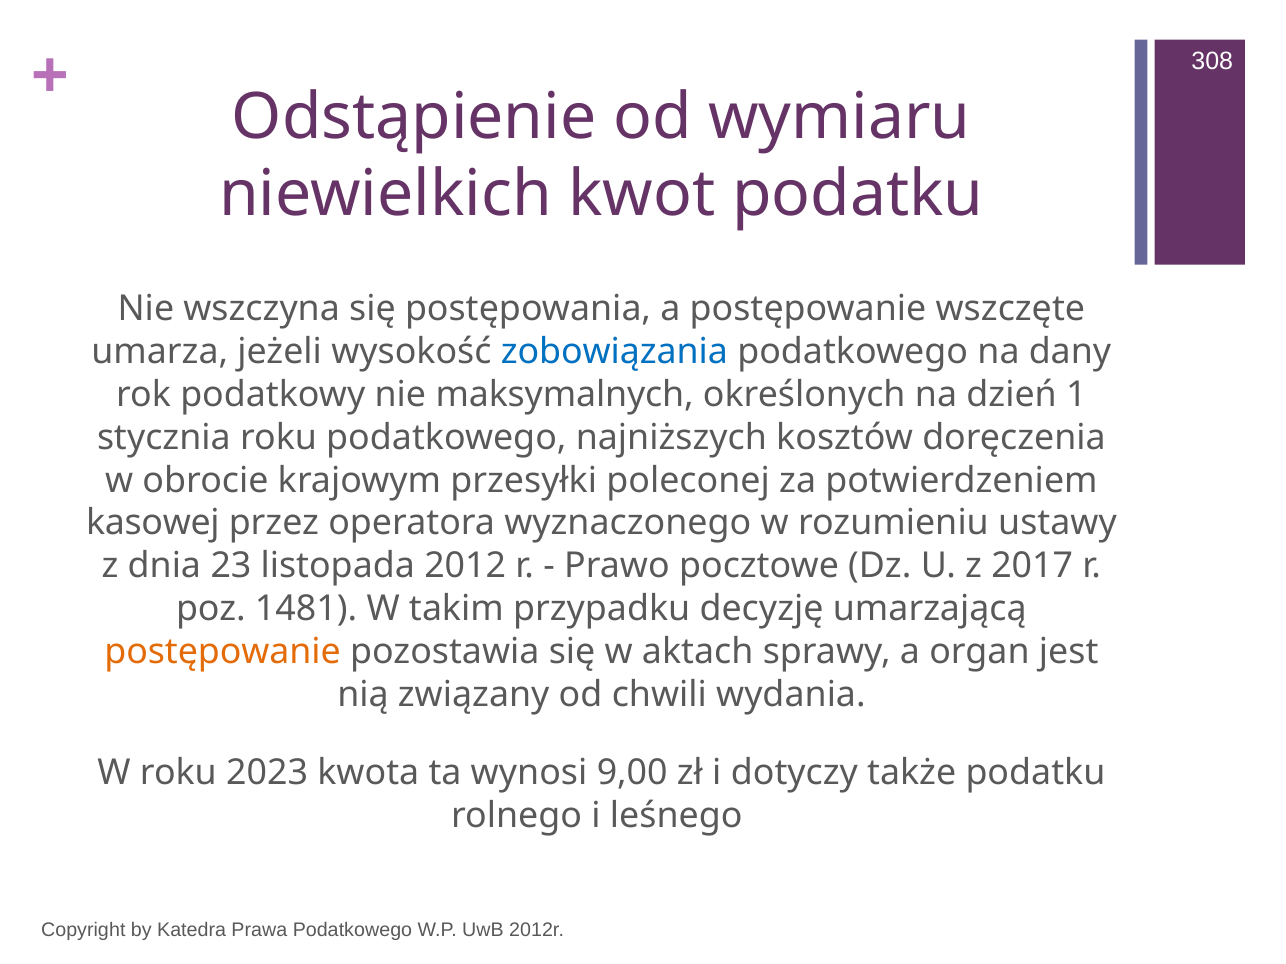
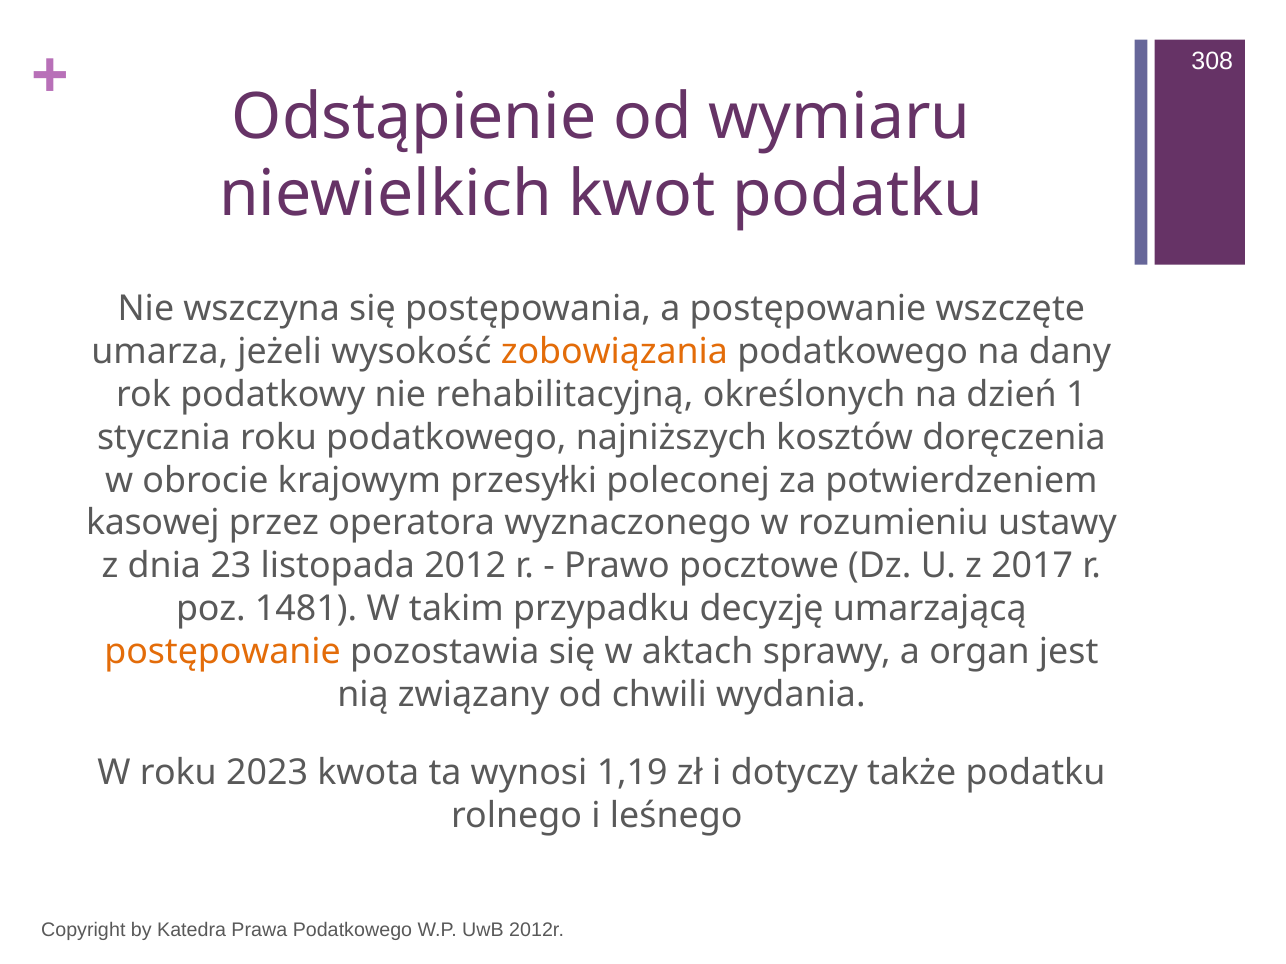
zobowiązania colour: blue -> orange (614, 352)
maksymalnych: maksymalnych -> rehabilitacyjną (565, 395)
9,00: 9,00 -> 1,19 (632, 774)
